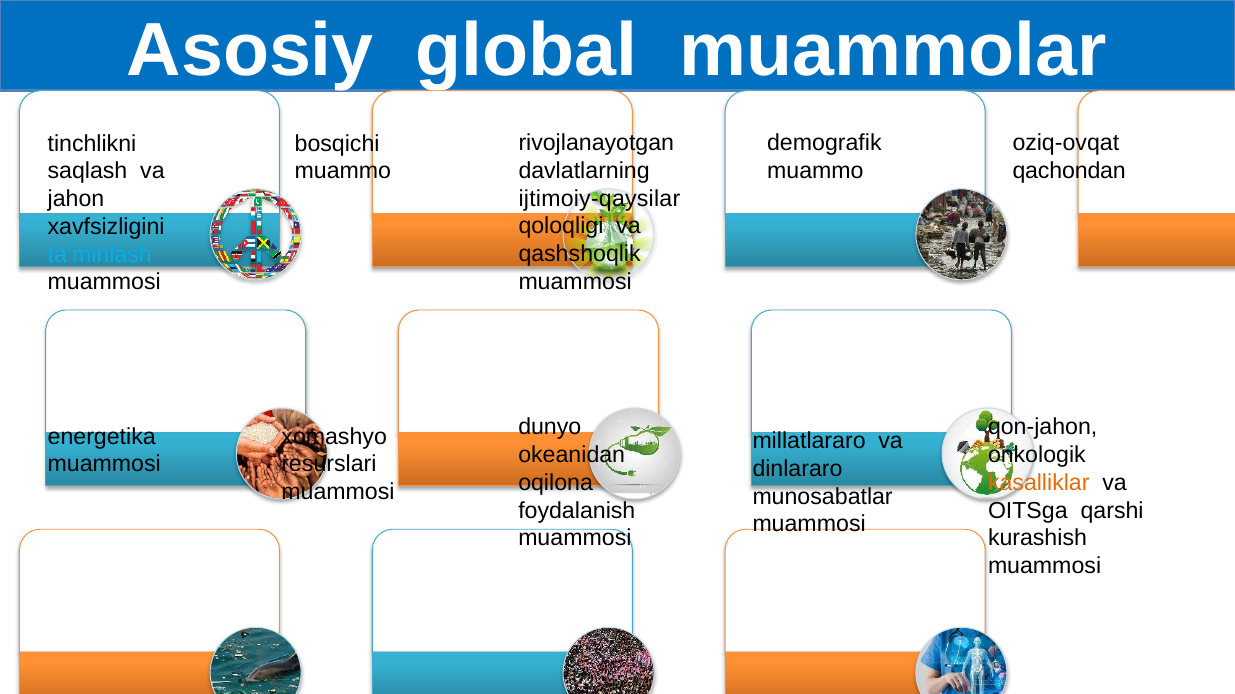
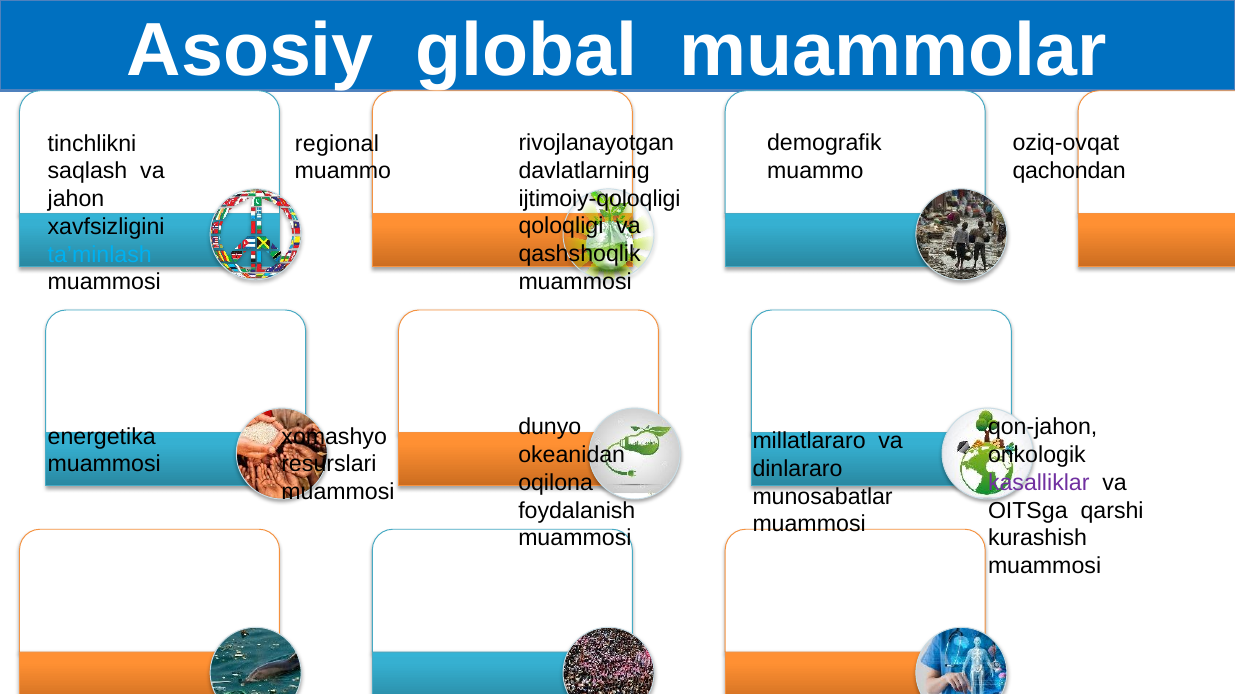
bosqichi: bosqichi -> regional (337, 144)
ijtimoiy-qaysilar: ijtimoiy-qaysilar -> ijtimoiy-qoloqligi (600, 199)
kasalliklar colour: orange -> purple (1039, 483)
